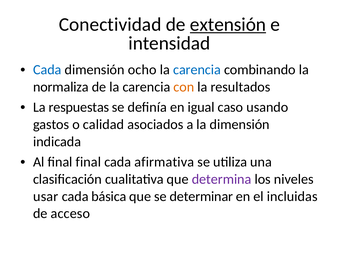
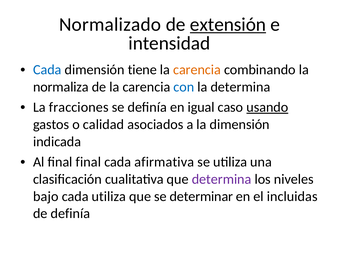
Conectividad: Conectividad -> Normalizado (110, 25)
ocho: ocho -> tiene (142, 70)
carencia colour: blue -> orange (197, 70)
con colour: orange -> blue (184, 87)
la resultados: resultados -> determina (240, 87)
respuestas: respuestas -> fracciones (79, 107)
usando underline: none -> present (267, 107)
usar: usar -> bajo (46, 197)
cada básica: básica -> utiliza (109, 197)
de acceso: acceso -> definía (70, 214)
